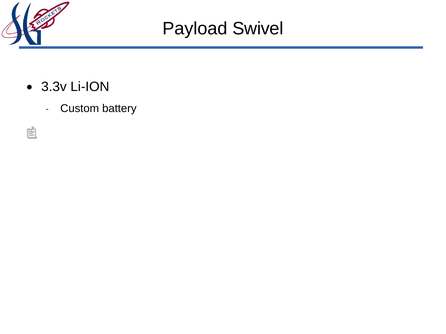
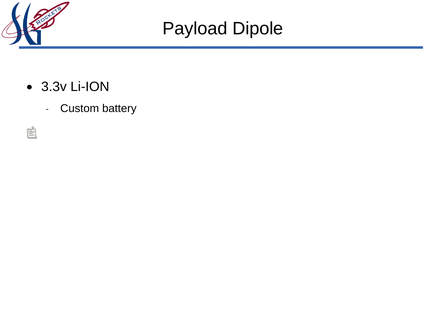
Swivel: Swivel -> Dipole (258, 29)
